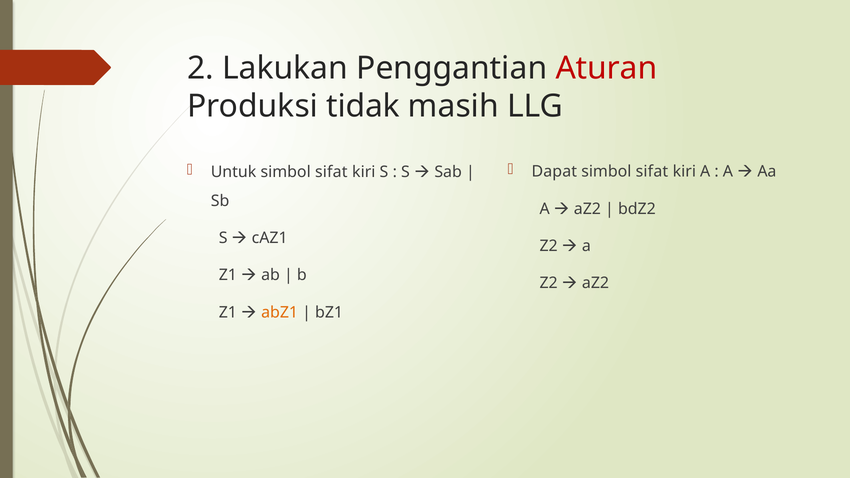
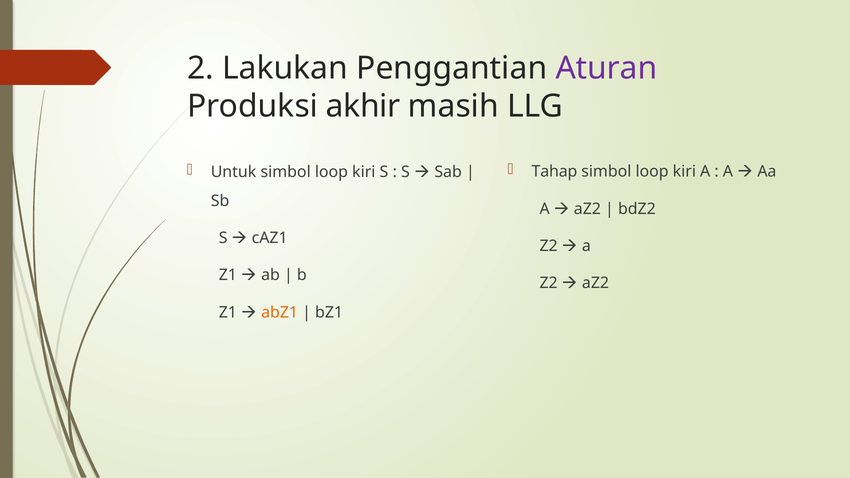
Aturan colour: red -> purple (606, 68)
tidak: tidak -> akhir (363, 106)
Dapat: Dapat -> Tahap (554, 172)
sifat: sifat -> loop (652, 172)
Untuk simbol sifat: sifat -> loop (331, 172)
